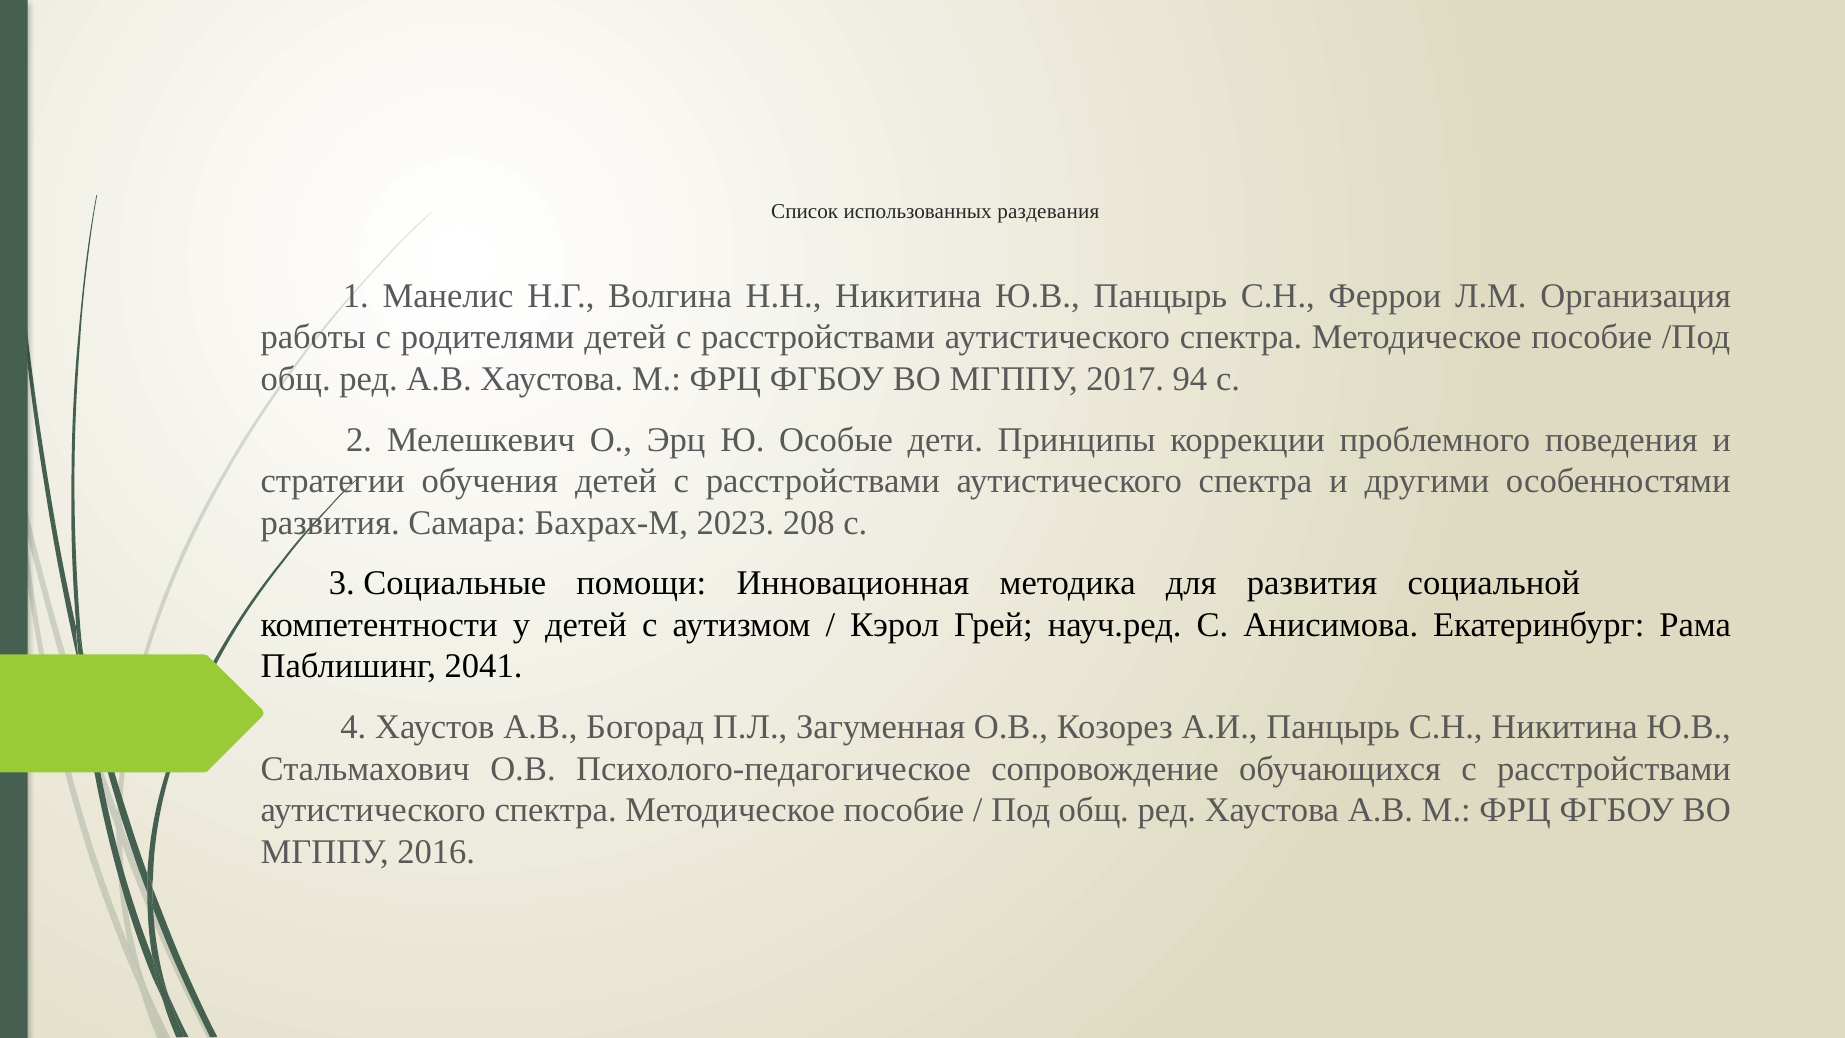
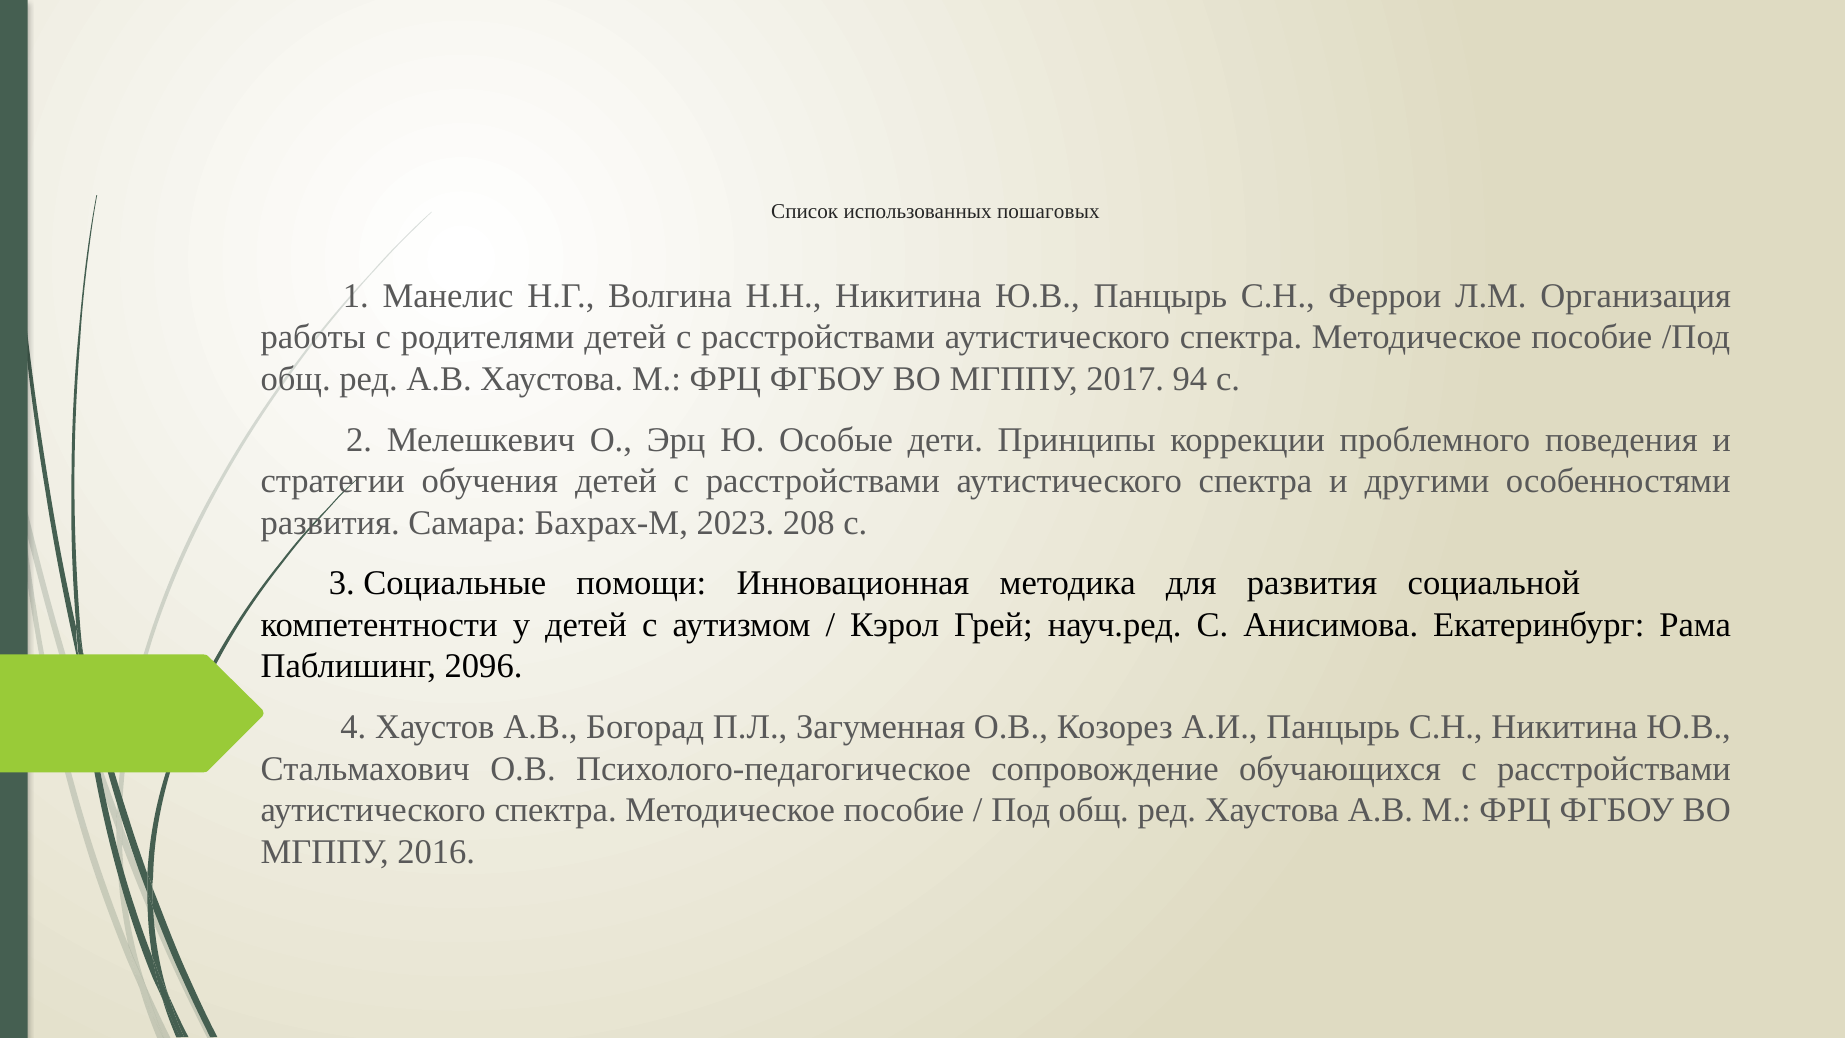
раздевания: раздевания -> пошаговых (1048, 211)
2041: 2041 -> 2096 (484, 666)
